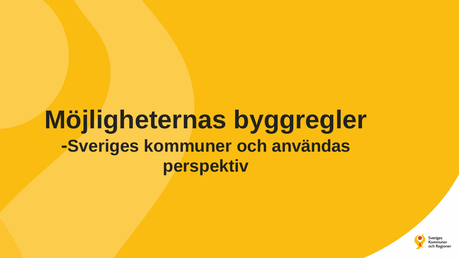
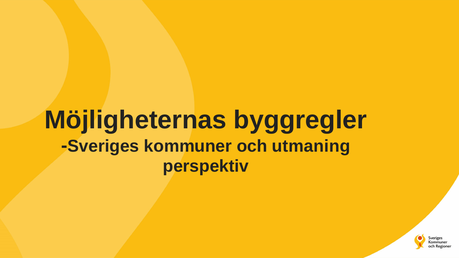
användas: användas -> utmaning (311, 146)
